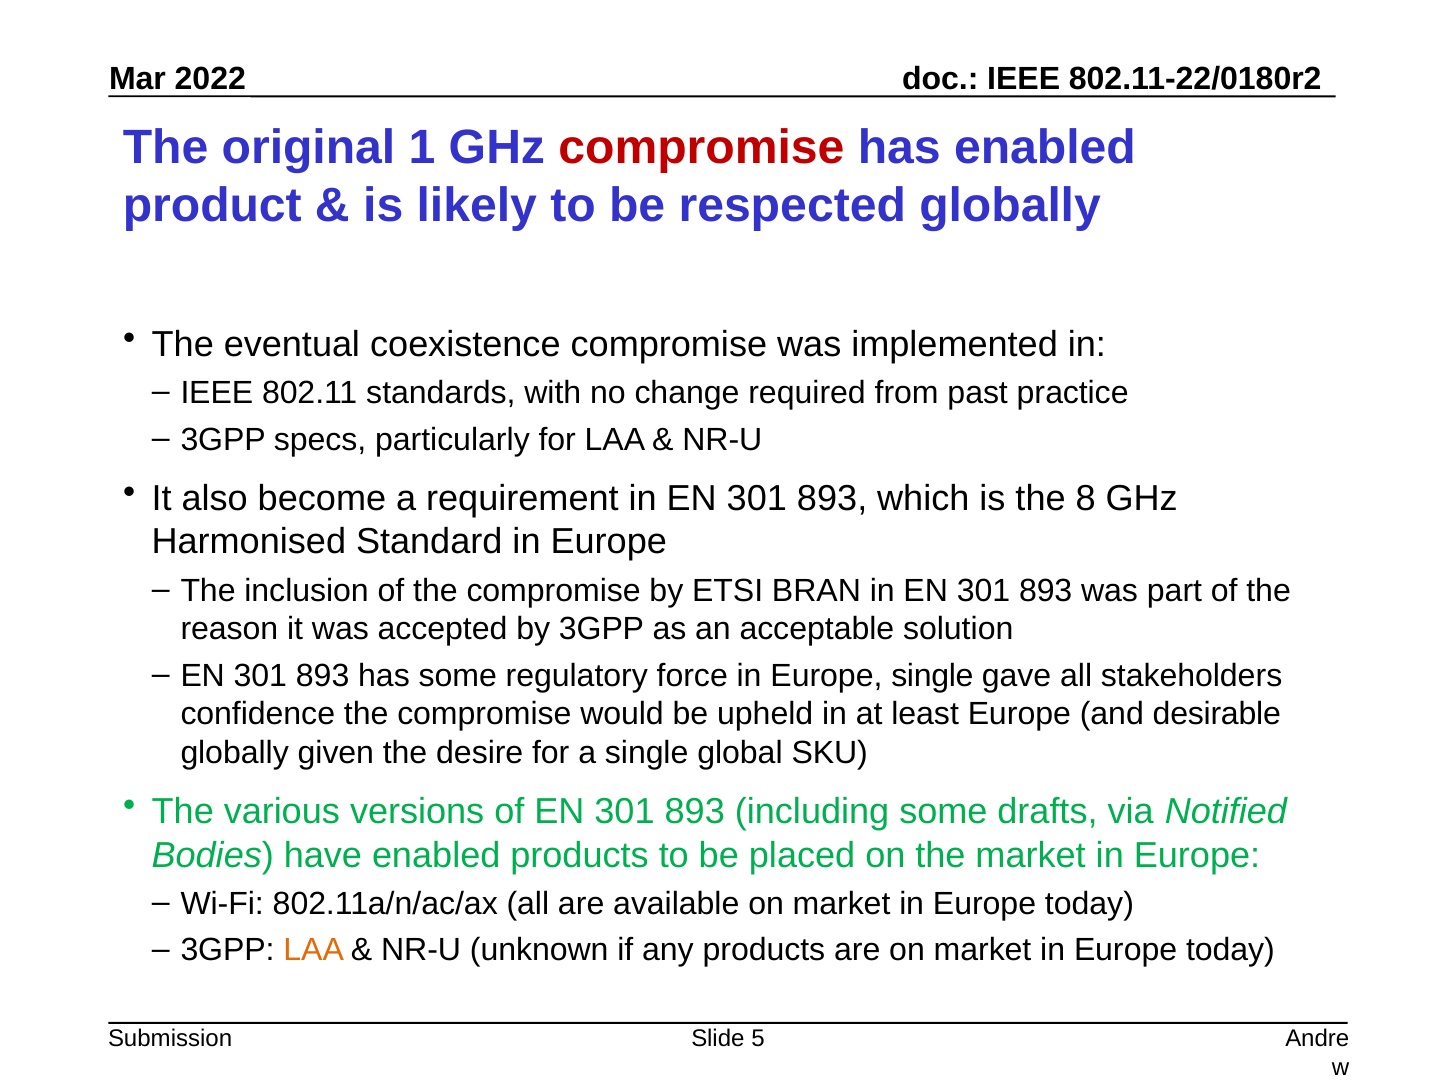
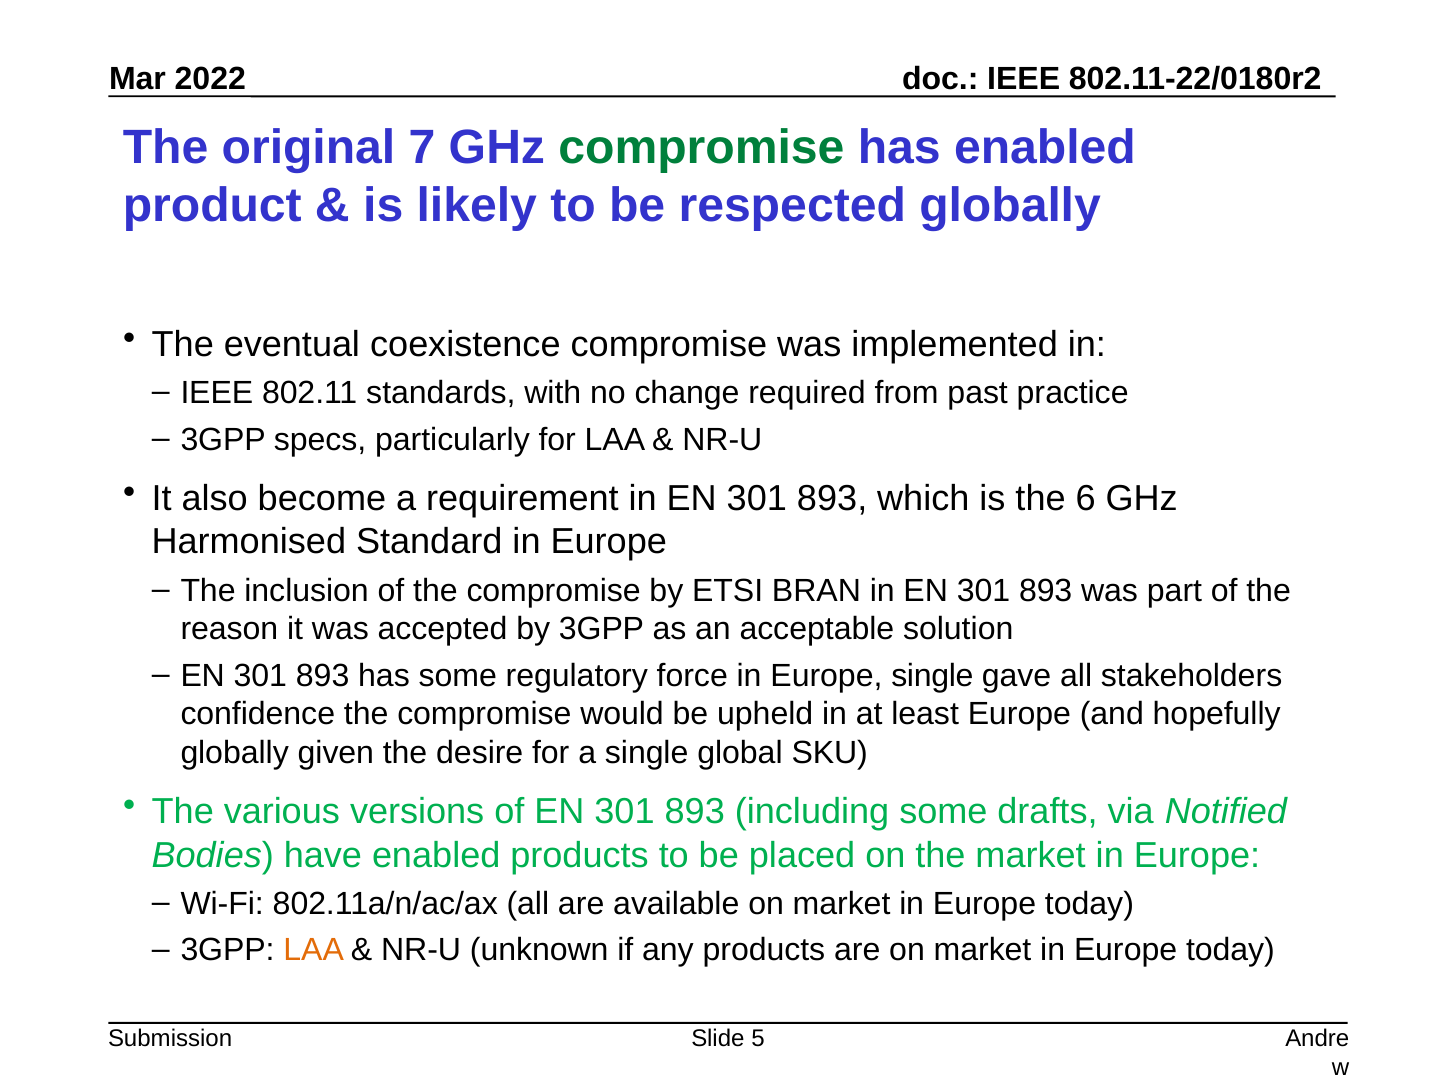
1: 1 -> 7 (422, 148)
compromise colour: red -> green (701, 148)
8: 8 -> 6 (1086, 499)
desirable: desirable -> hopefully (1217, 714)
